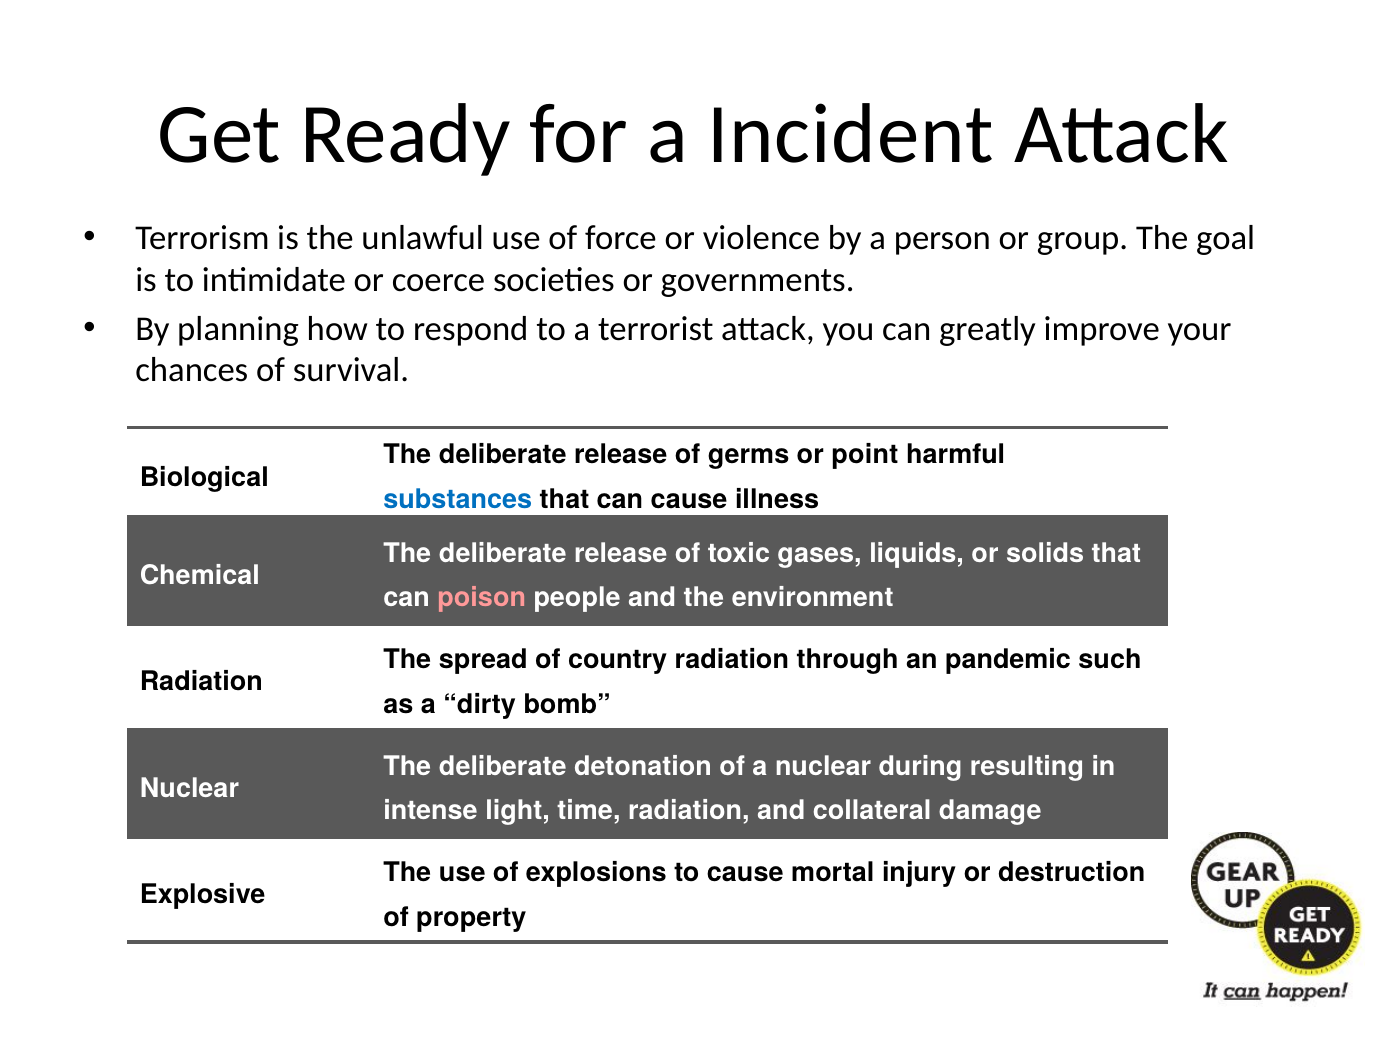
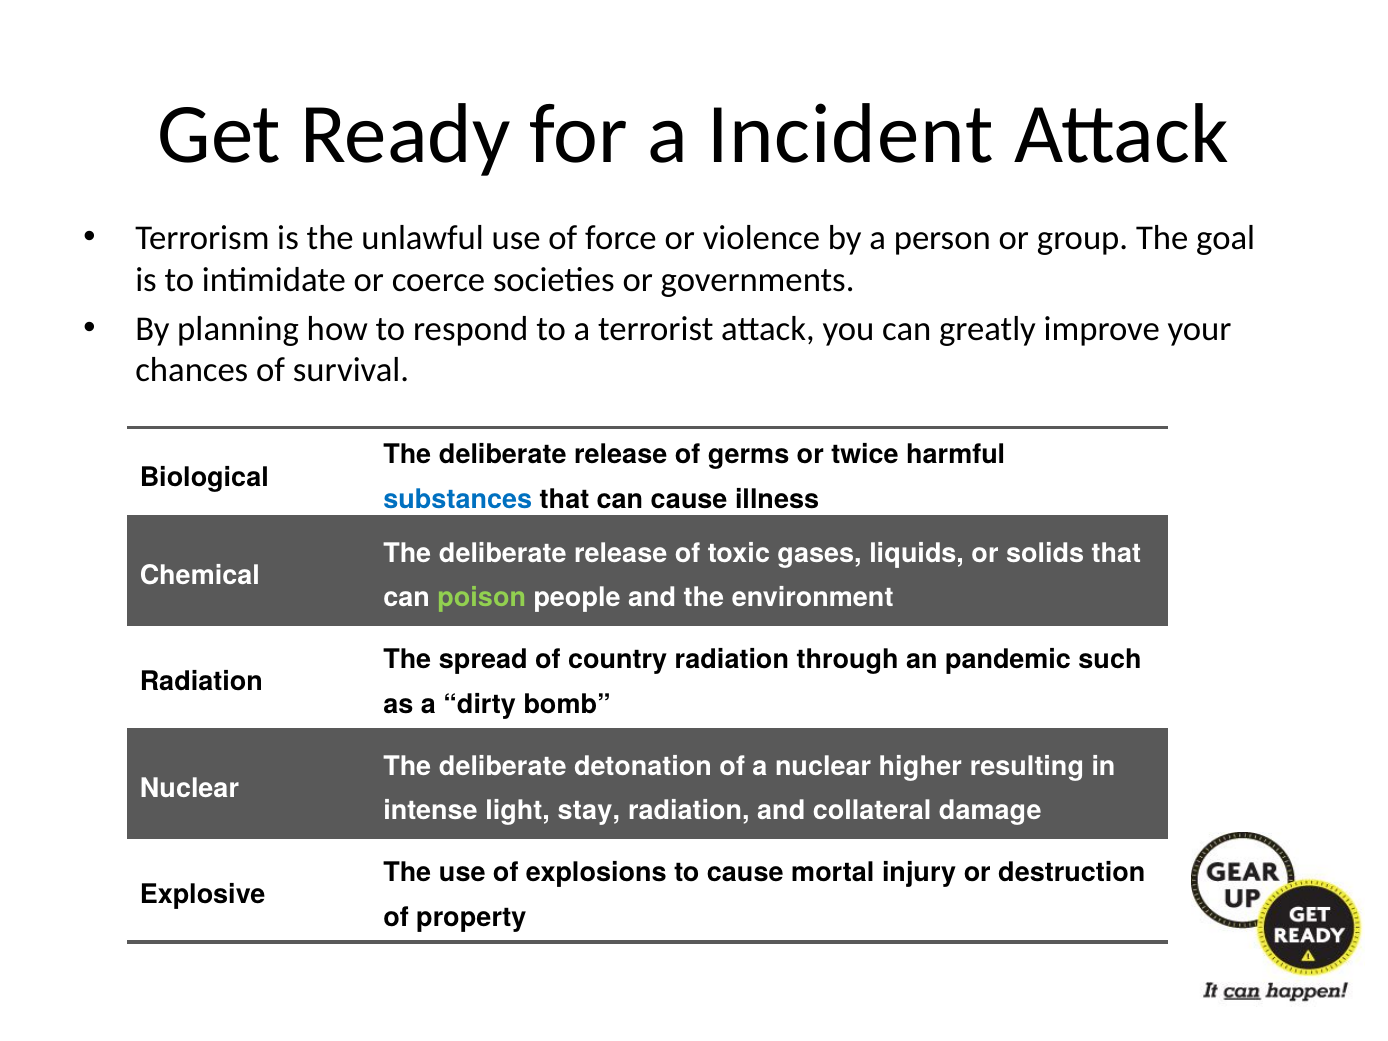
point: point -> twice (865, 455)
poison colour: pink -> light green (482, 598)
during: during -> higher (920, 766)
time: time -> stay (589, 811)
